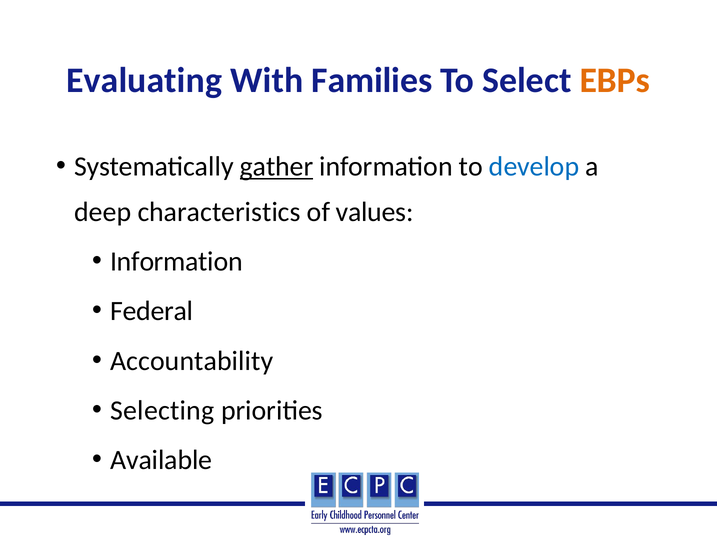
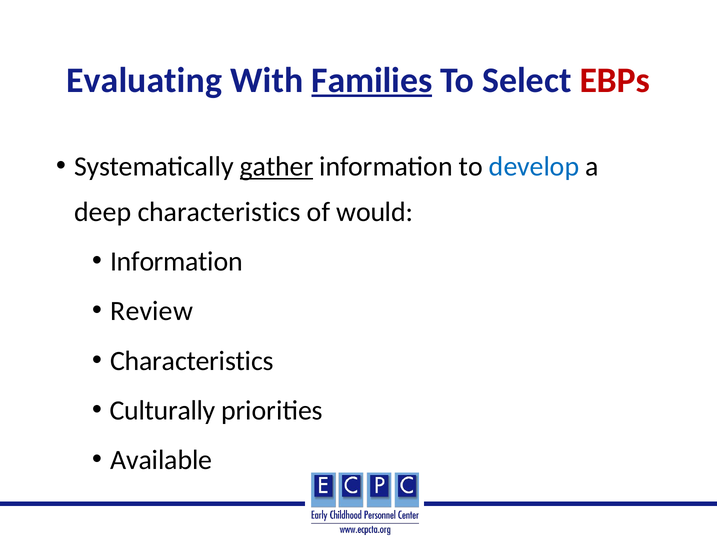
Families underline: none -> present (372, 80)
EBPs colour: orange -> red (615, 80)
values: values -> would (375, 212)
Federal: Federal -> Review (152, 311)
Accountability: Accountability -> Characteristics (192, 361)
Selecting: Selecting -> Culturally (163, 410)
